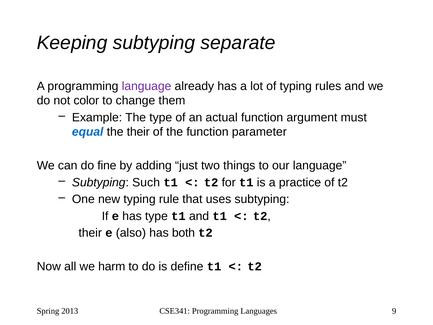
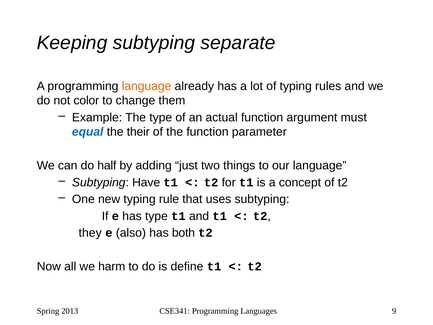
language colour: purple -> orange (147, 86)
fine: fine -> half (107, 165)
Such: Such -> Have (146, 182)
practice: practice -> concept (300, 182)
their: their -> they (90, 233)
